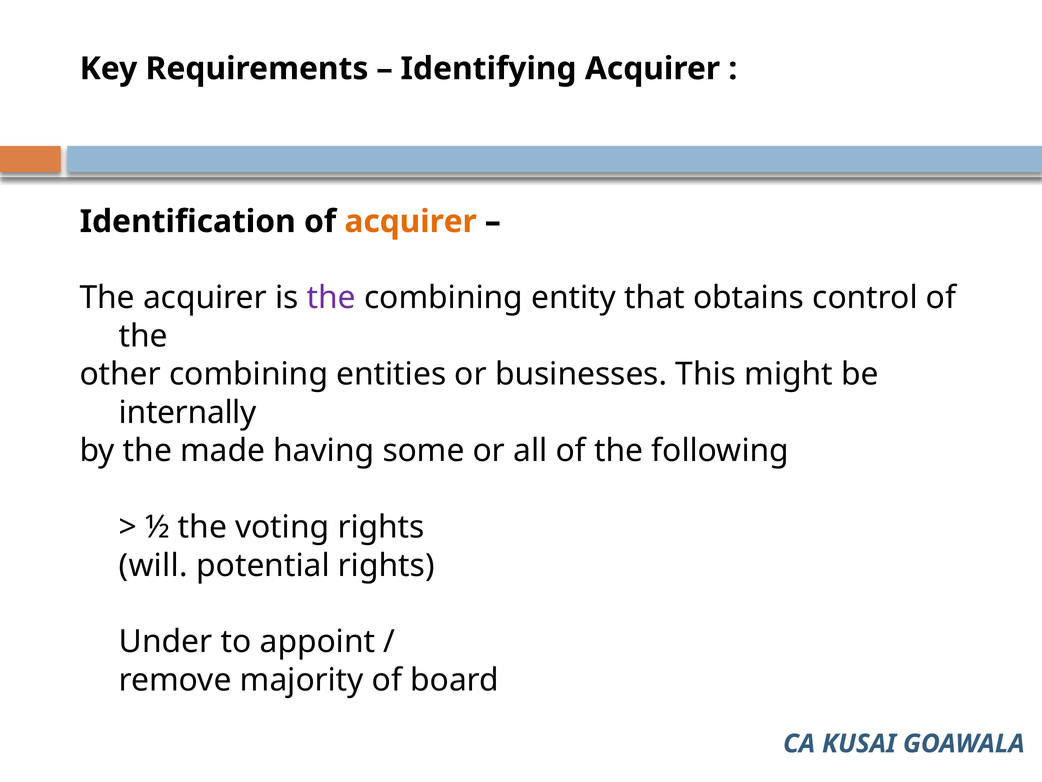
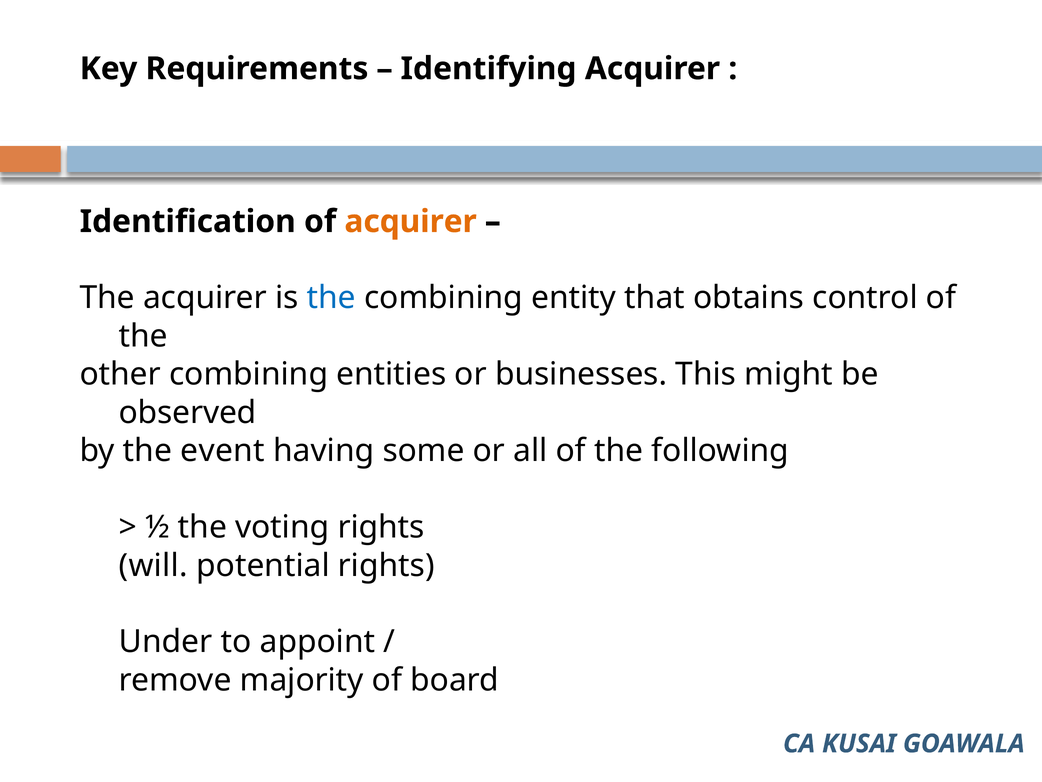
the colour: purple -> blue (331, 298)
internally: internally -> observed (188, 412)
made: made -> event (223, 451)
